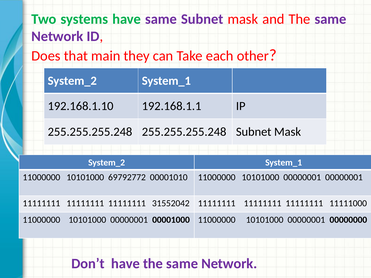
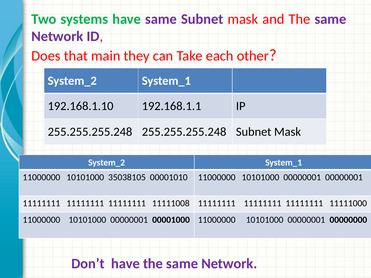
69792772: 69792772 -> 35038105 (127, 178)
31552042: 31552042 -> 11111008 (171, 203)
